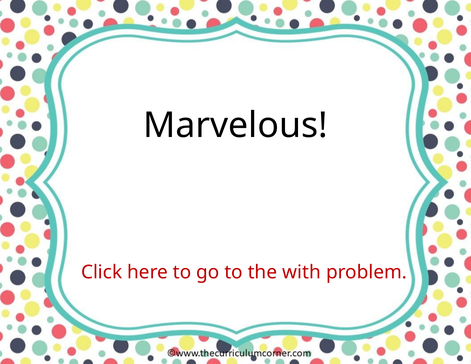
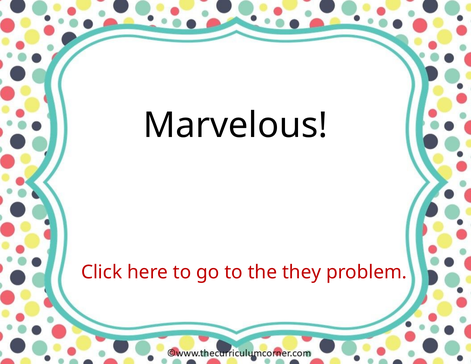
with: with -> they (302, 272)
